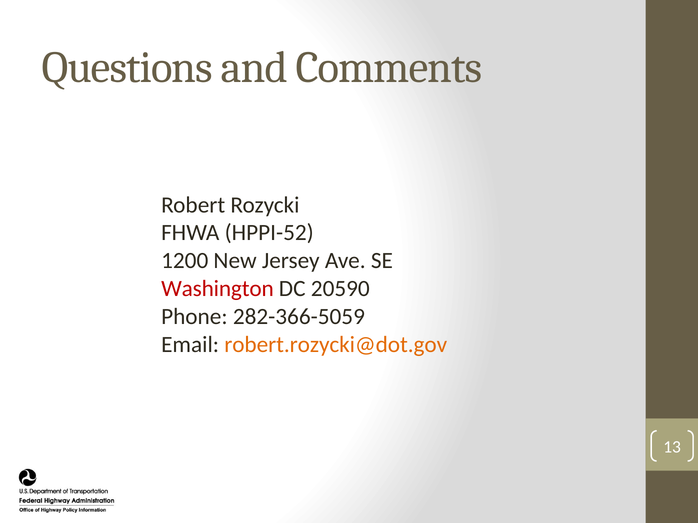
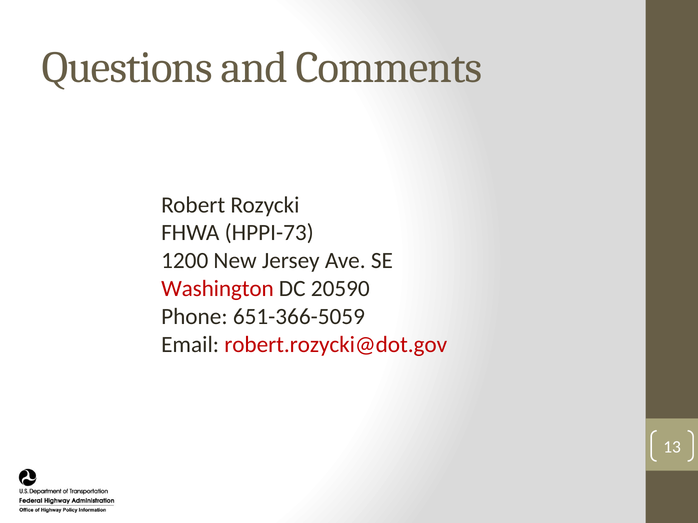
HPPI-52: HPPI-52 -> HPPI-73 (269, 233)
282-366-5059: 282-366-5059 -> 651-366-5059 (299, 317)
robert.rozycki@dot.gov colour: orange -> red (336, 345)
